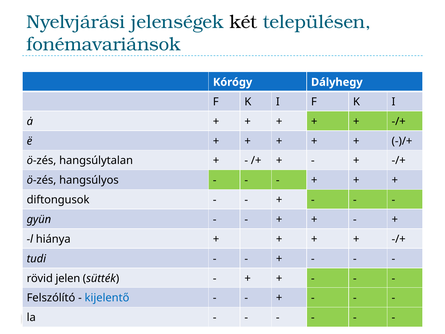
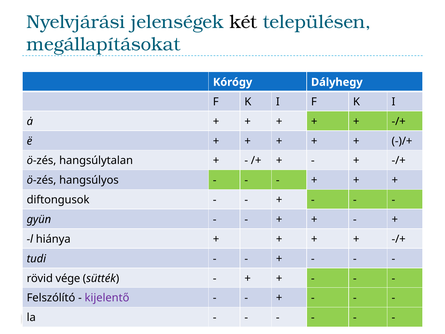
fonémavariánsok: fonémavariánsok -> megállapításokat (104, 44)
jelen: jelen -> vége (68, 278)
kijelentő colour: blue -> purple (107, 298)
